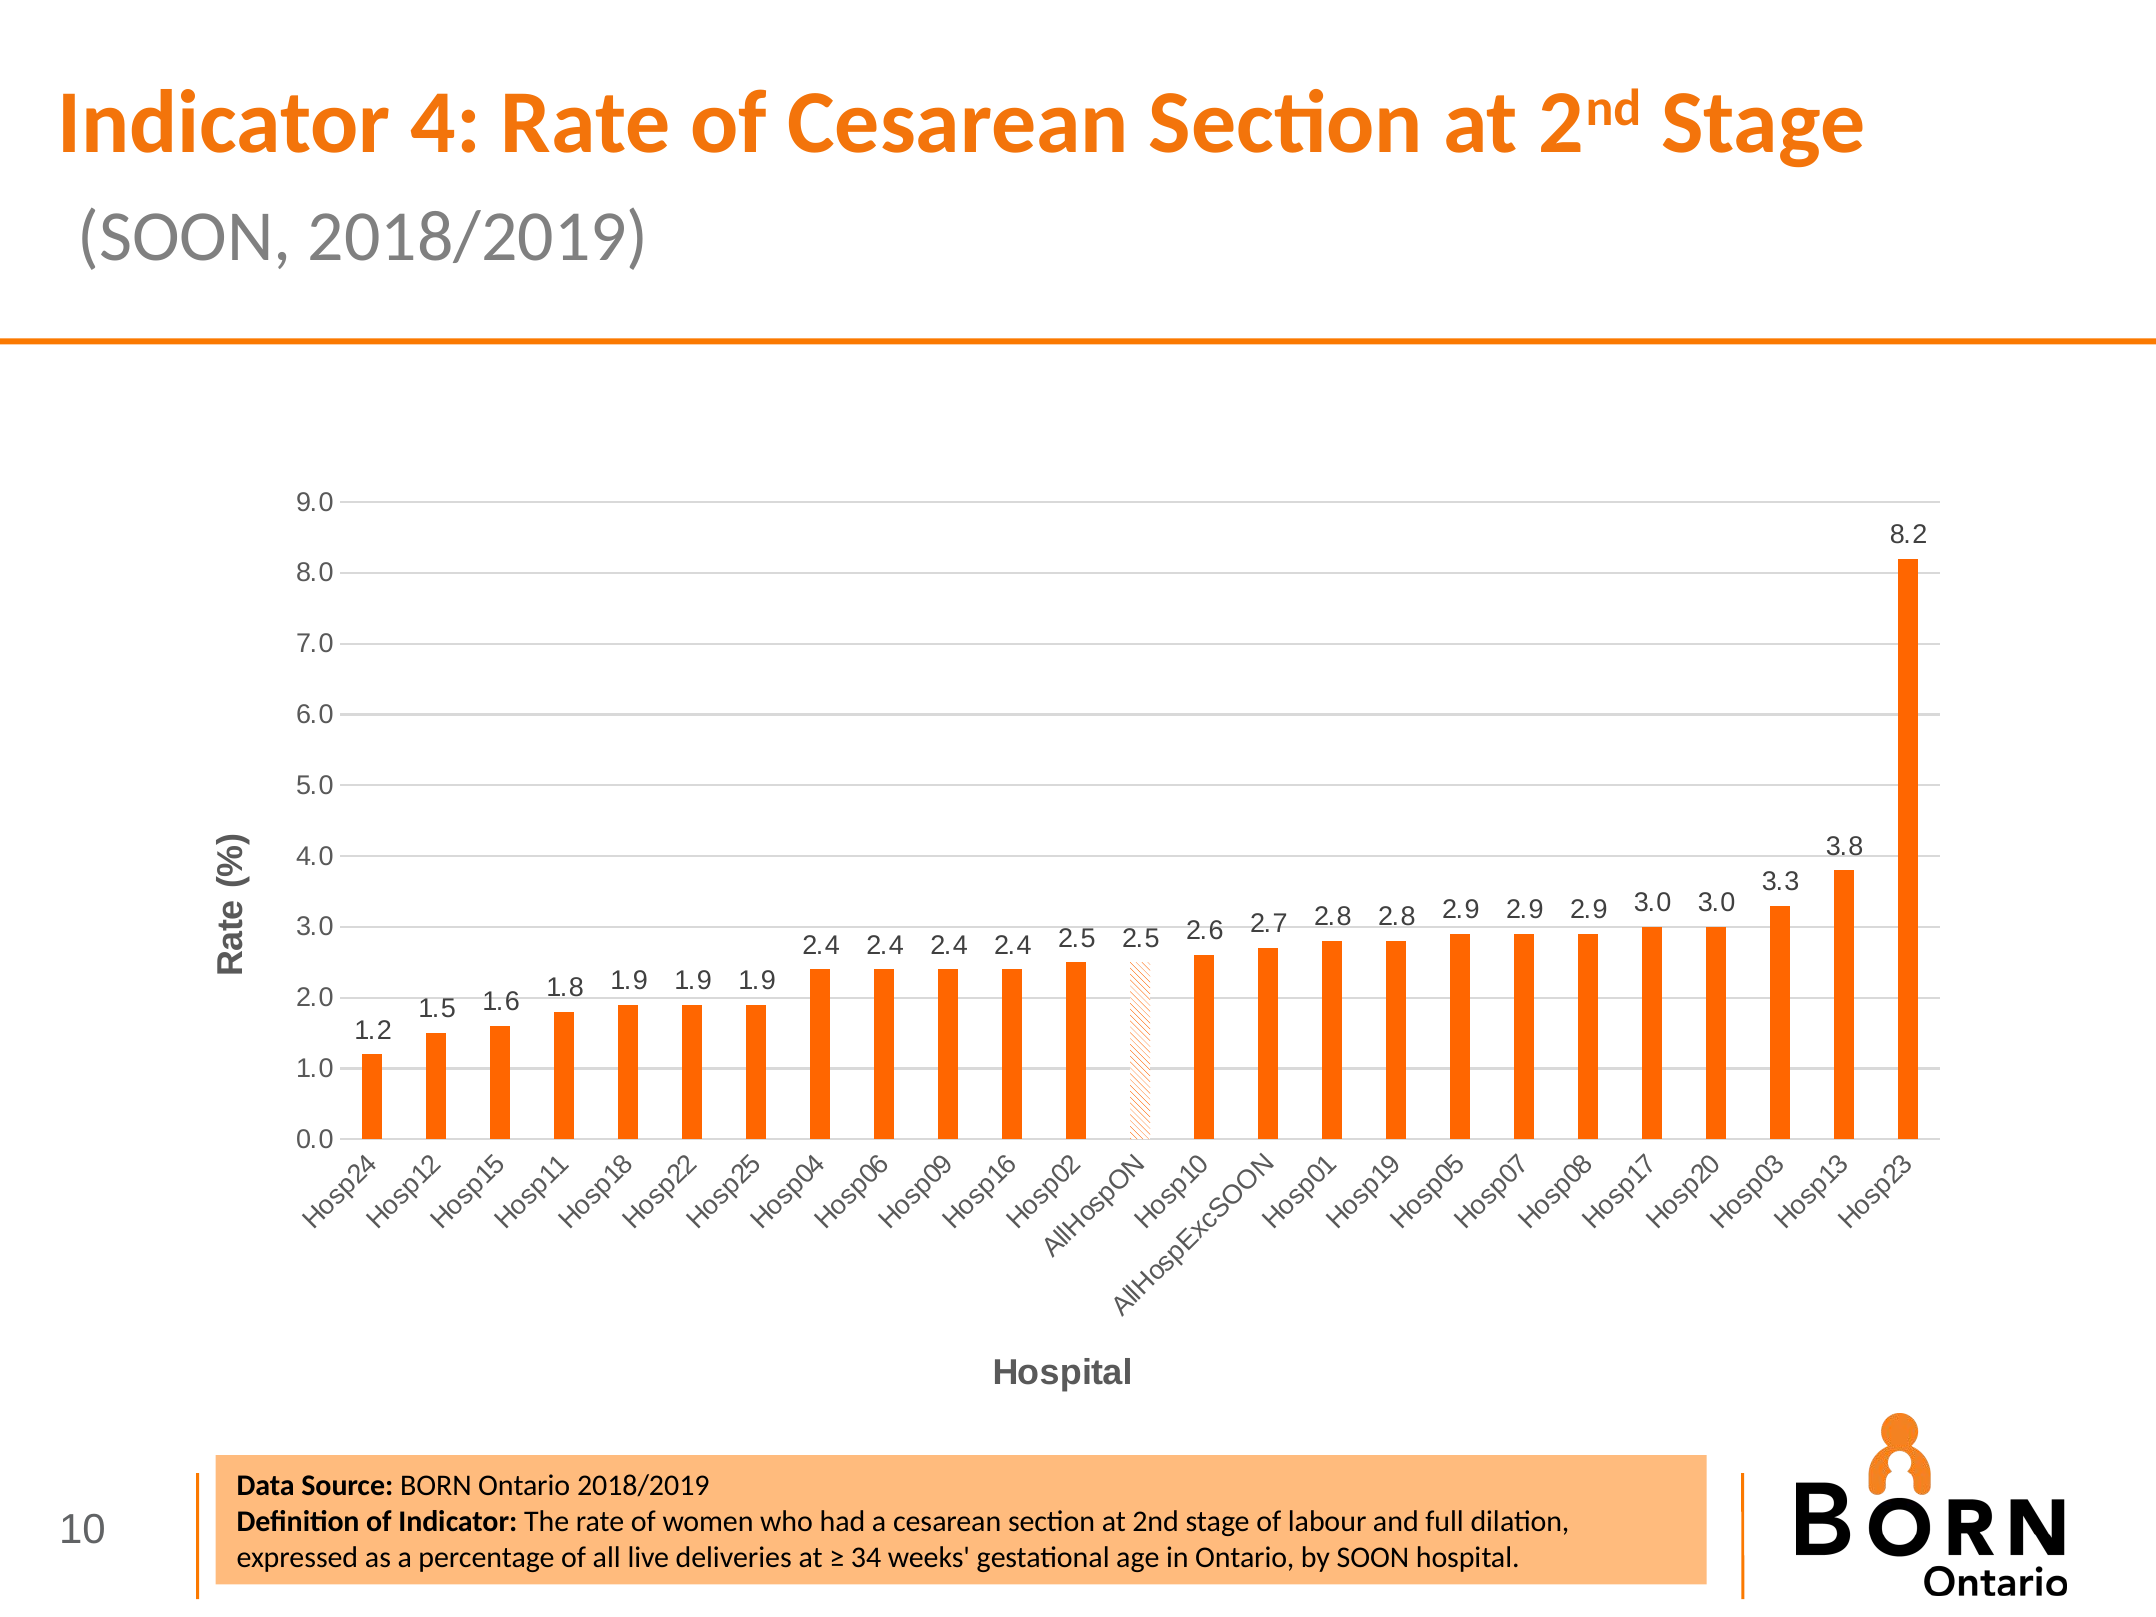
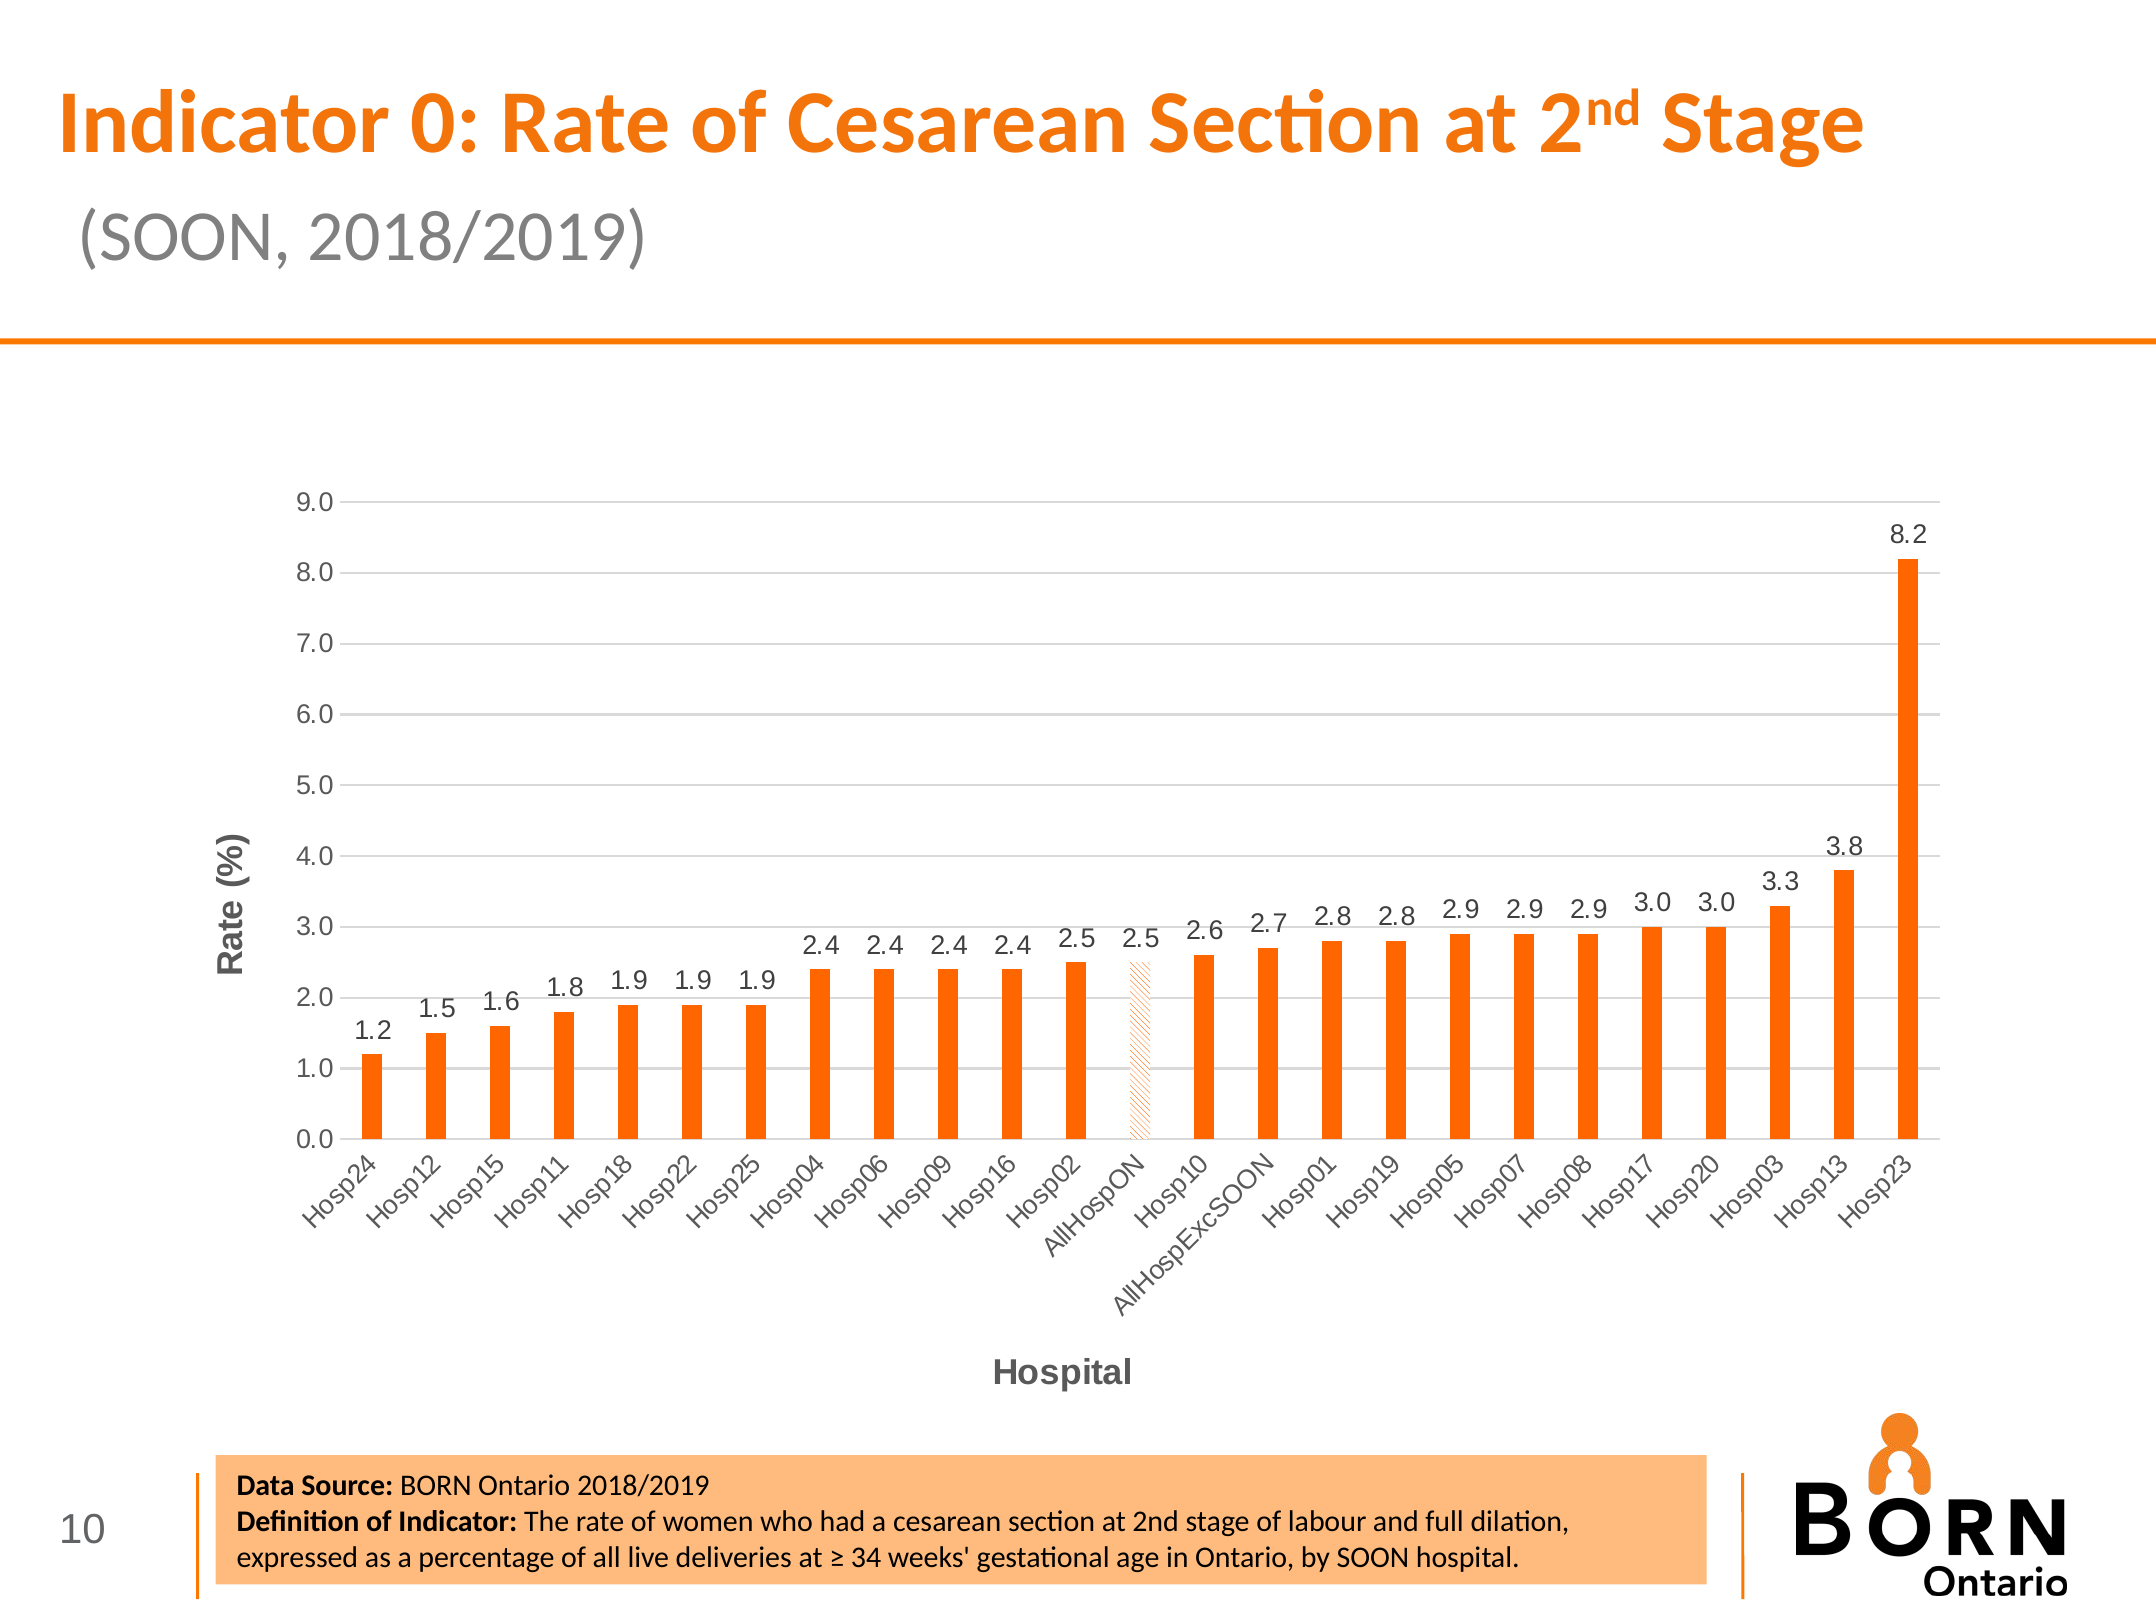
Indicator 4: 4 -> 0 (446, 123)
